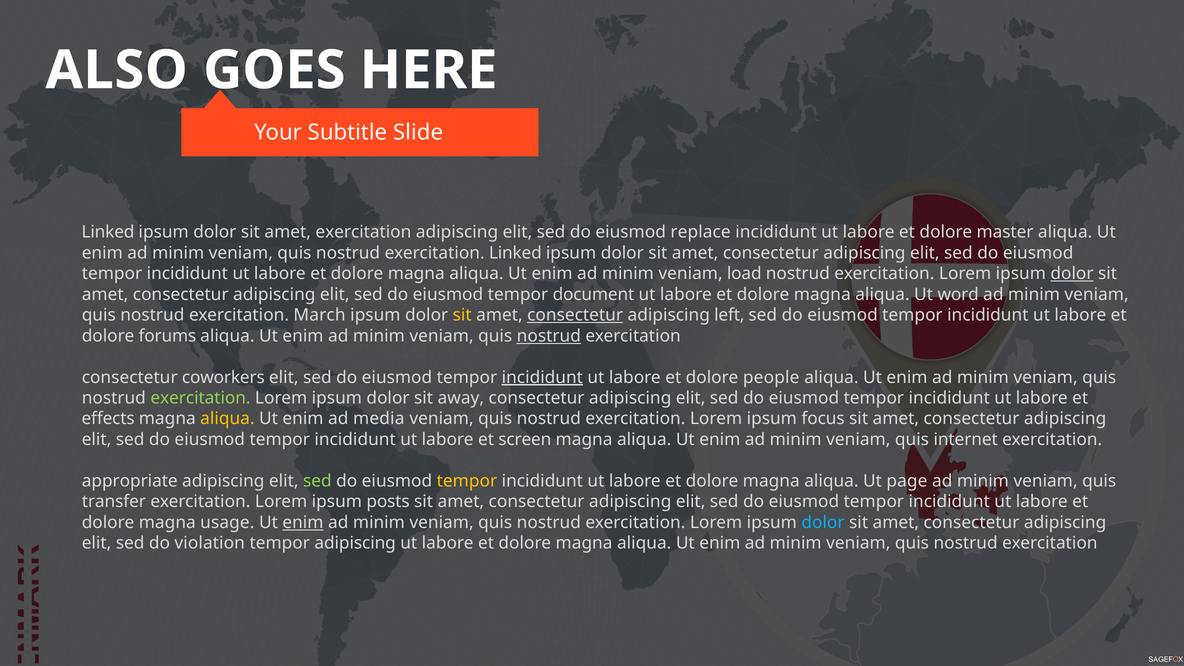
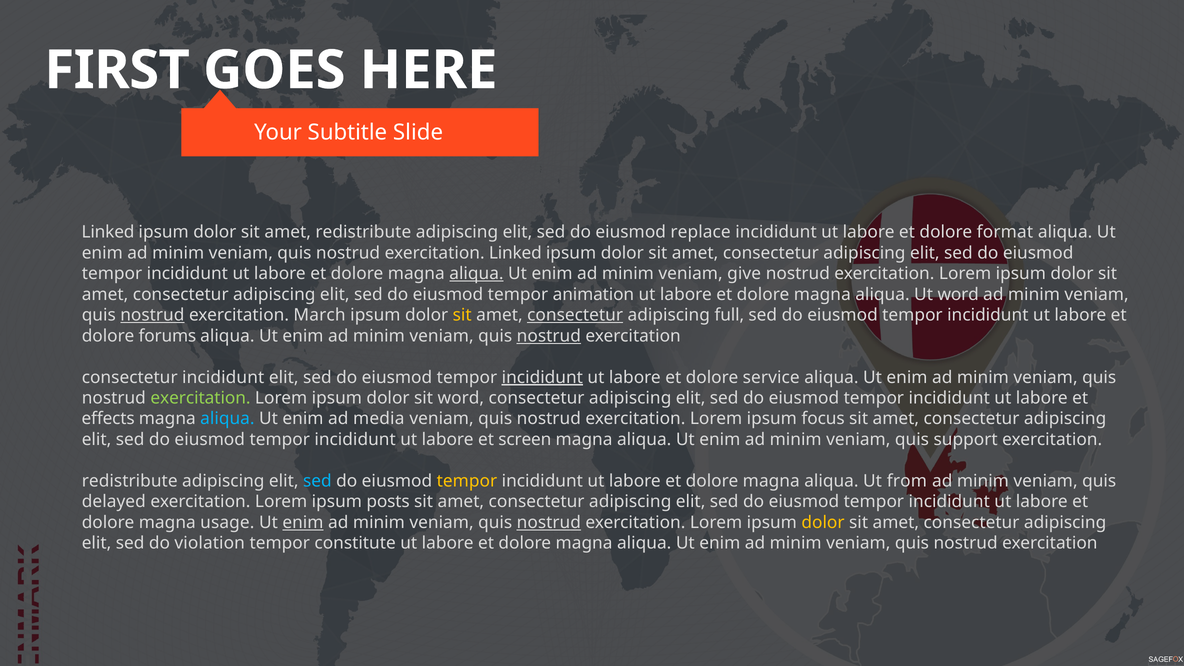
ALSO: ALSO -> FIRST (117, 70)
amet exercitation: exercitation -> redistribute (363, 232)
master: master -> format (1005, 232)
aliqua underline: none -> present (476, 274)
load: load -> give (744, 274)
dolor underline: present -> none (1072, 274)
document: document -> animation (593, 294)
nostrud underline: none -> present (152, 315)
left: left -> full (729, 315)
consectetur coworkers: coworkers -> incididunt (223, 377)
people: people -> service (771, 377)
sit away: away -> word (461, 398)
aliqua colour: yellow -> light blue (227, 419)
internet: internet -> support (966, 440)
appropriate: appropriate -> redistribute (130, 481)
sed colour: light green -> light blue (317, 481)
page: page -> from (907, 481)
transfer: transfer -> delayed (114, 502)
nostrud underline: none -> present (549, 522)
dolor colour: light blue -> yellow (823, 522)
tempor adipiscing: adipiscing -> constitute (355, 543)
